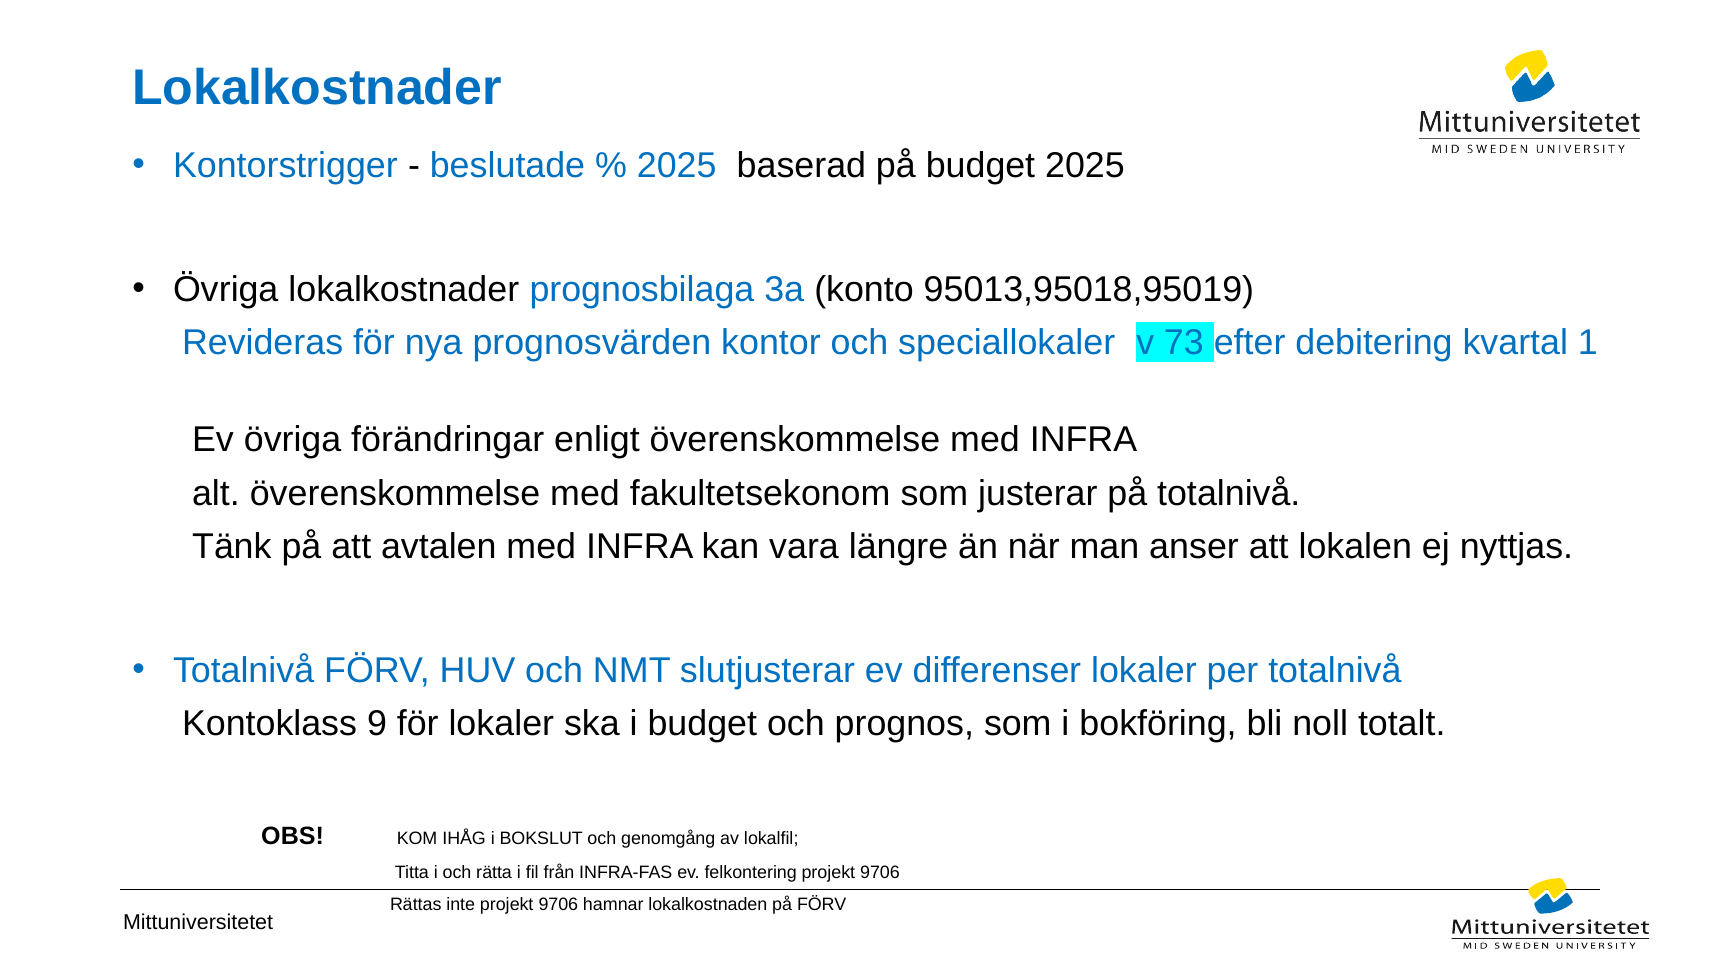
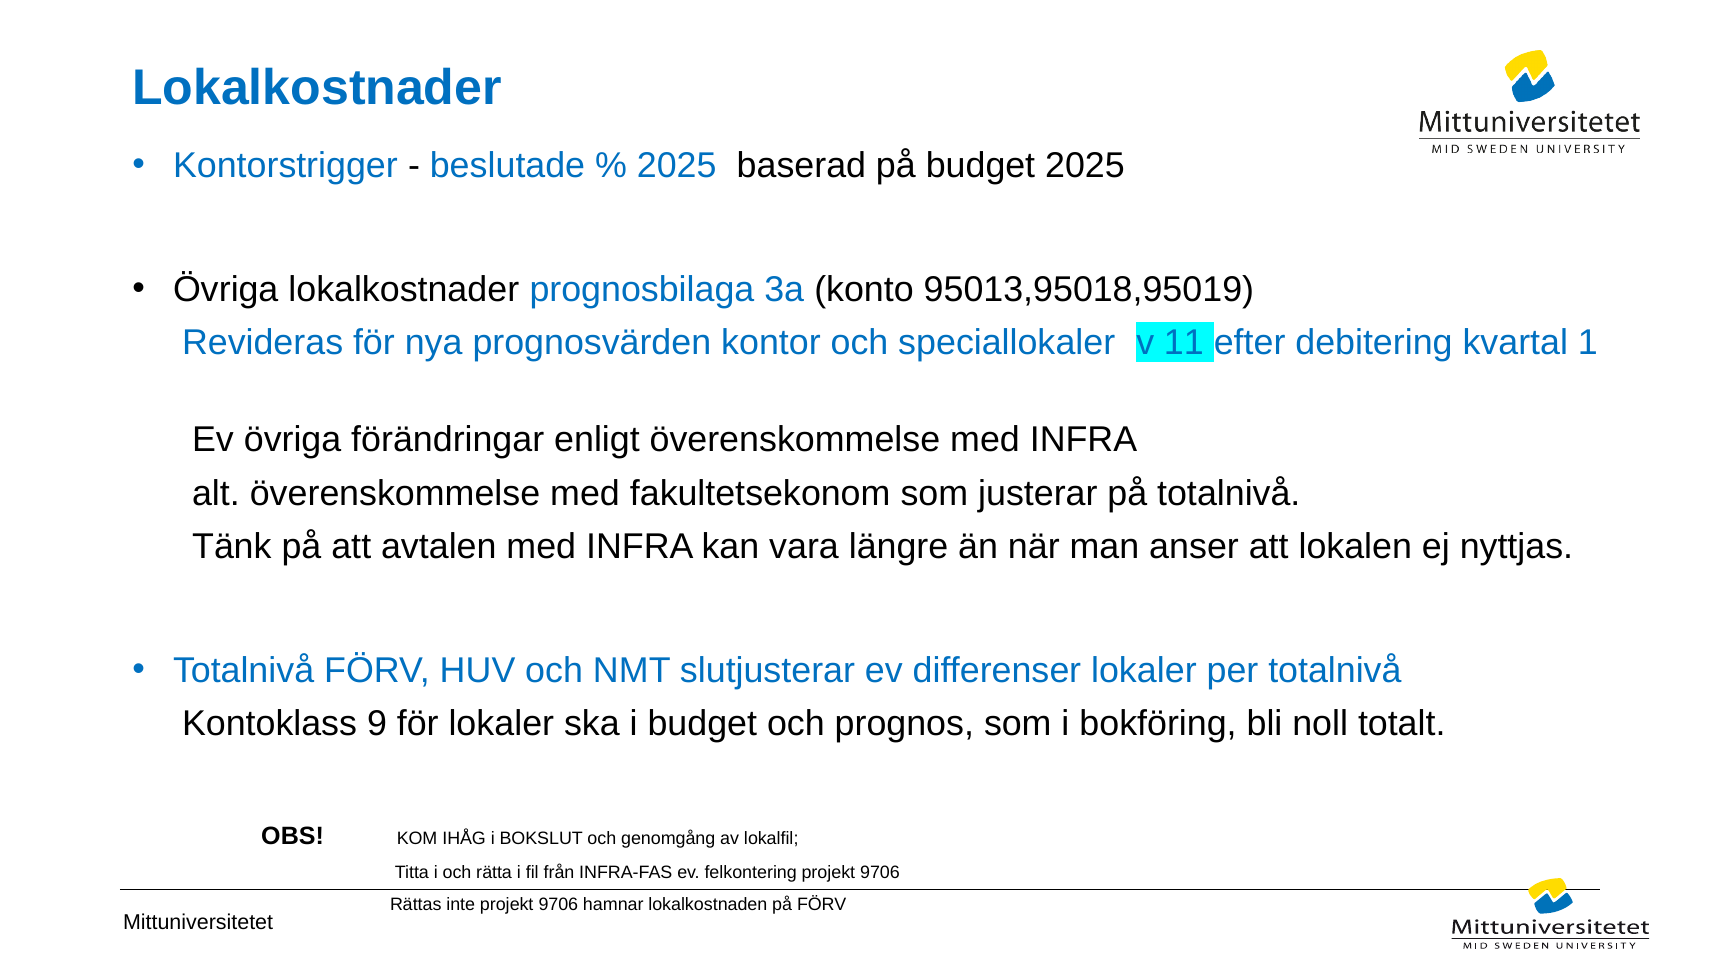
73: 73 -> 11 (1184, 343)
